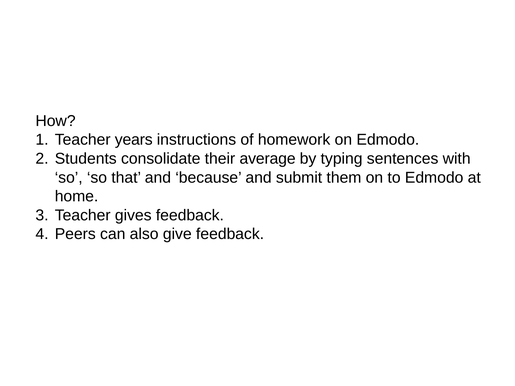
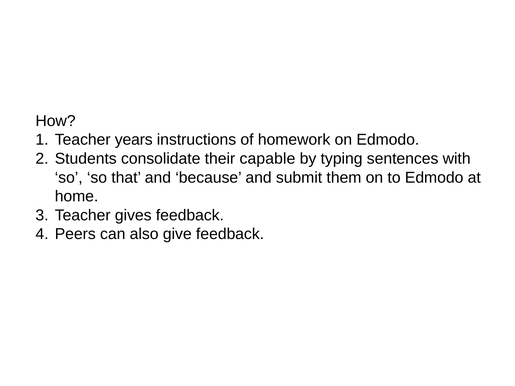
average: average -> capable (267, 159)
